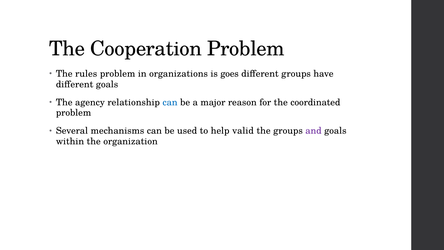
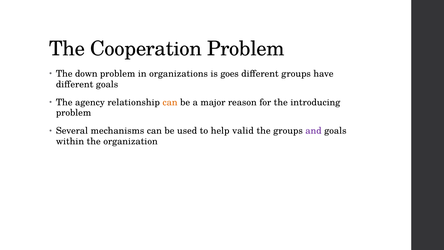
rules: rules -> down (86, 74)
can colour: blue -> orange (170, 102)
coordinated: coordinated -> introducing (315, 102)
